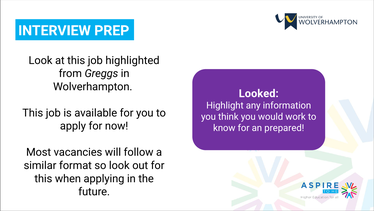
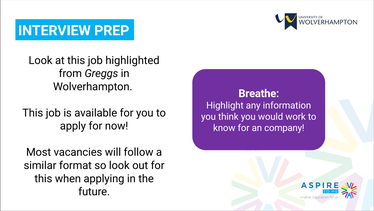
Looked: Looked -> Breathe (259, 93)
prepared: prepared -> company (284, 128)
